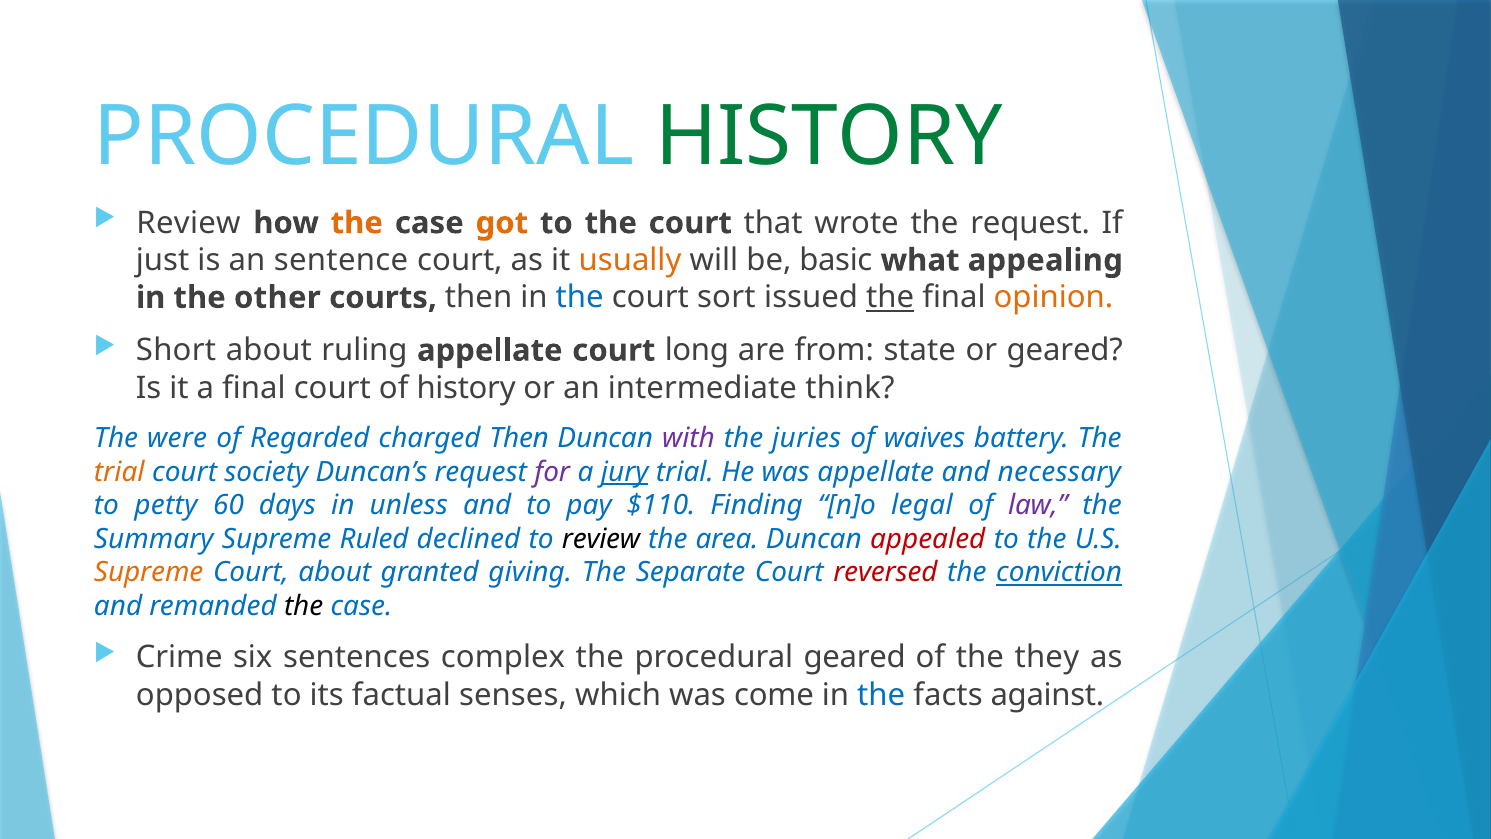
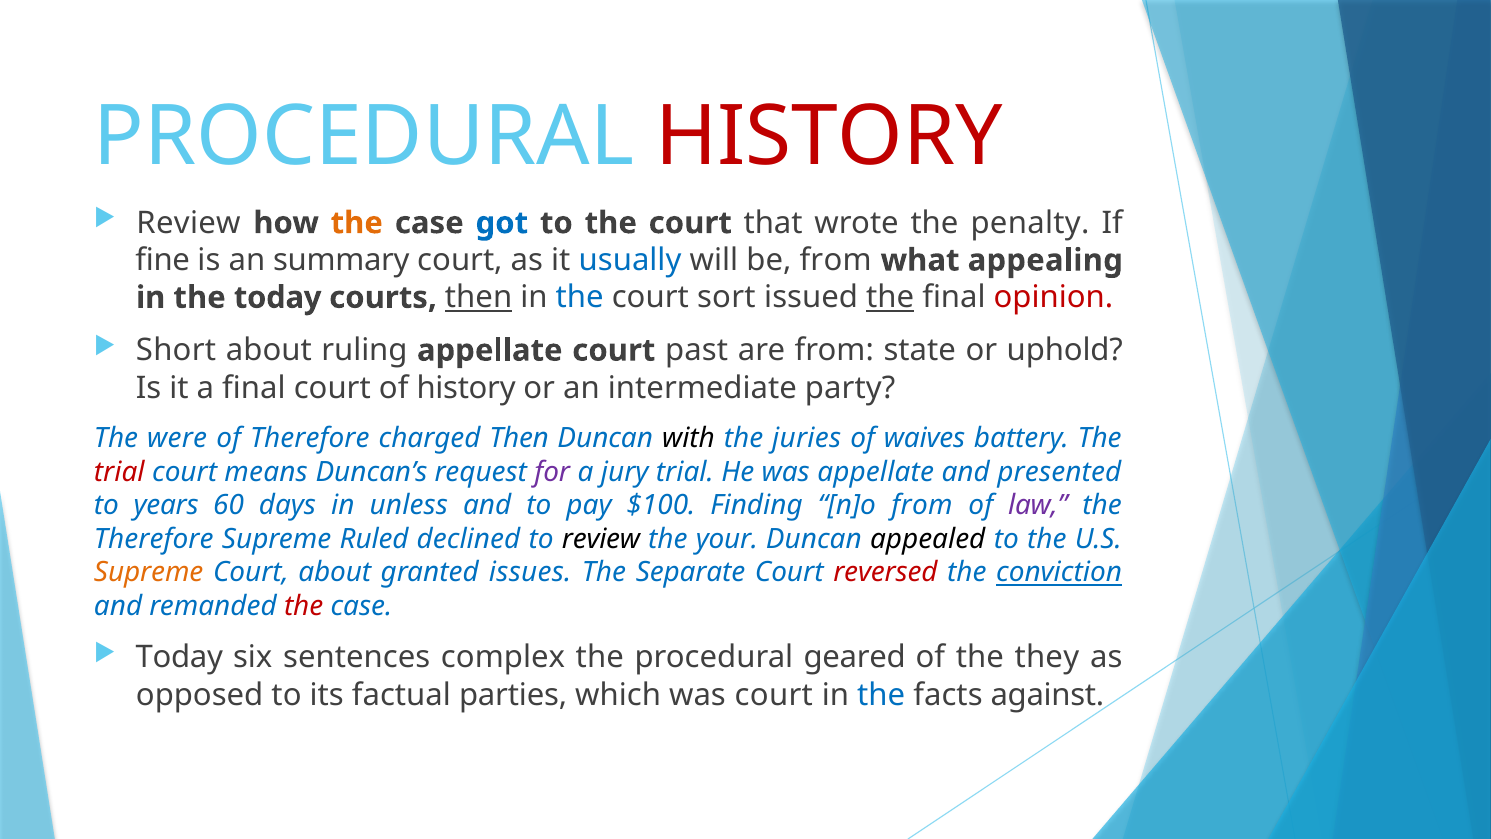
HISTORY colour: green -> red (829, 136)
got colour: orange -> blue (502, 223)
the request: request -> penalty (1030, 223)
just: just -> fine (163, 260)
sentence: sentence -> summary (341, 260)
usually colour: orange -> blue (630, 260)
be basic: basic -> from (836, 260)
the other: other -> today (278, 297)
then underline: none -> present (479, 297)
opinion colour: orange -> red (1053, 297)
long: long -> past (697, 350)
or geared: geared -> uphold (1065, 350)
think: think -> party (850, 388)
of Regarded: Regarded -> Therefore (310, 438)
with colour: purple -> black (688, 438)
trial colour: orange -> red (119, 472)
society: society -> means (266, 472)
jury underline: present -> none (625, 472)
necessary: necessary -> presented (1059, 472)
petty: petty -> years (166, 505)
$110: $110 -> $100 (661, 505)
n]o legal: legal -> from (922, 505)
Summary: Summary -> Therefore (154, 539)
area: area -> your (727, 539)
appealed colour: red -> black (928, 539)
giving: giving -> issues (530, 573)
the colour: black -> red (304, 606)
Crime: Crime -> Today (179, 657)
senses: senses -> parties (513, 695)
was come: come -> court (774, 695)
